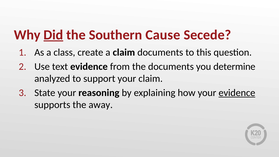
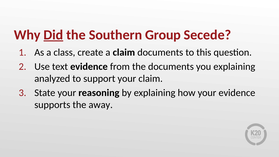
Cause: Cause -> Group (163, 35)
you determine: determine -> explaining (234, 67)
evidence underline: present -> none (237, 93)
